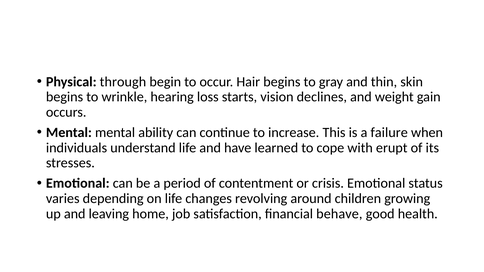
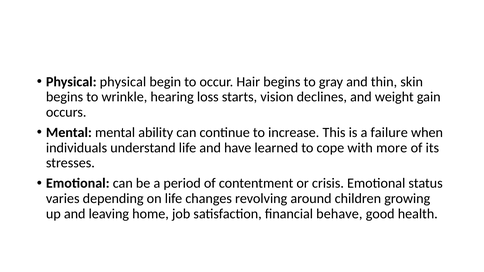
Physical through: through -> physical (123, 82)
erupt: erupt -> more (392, 148)
